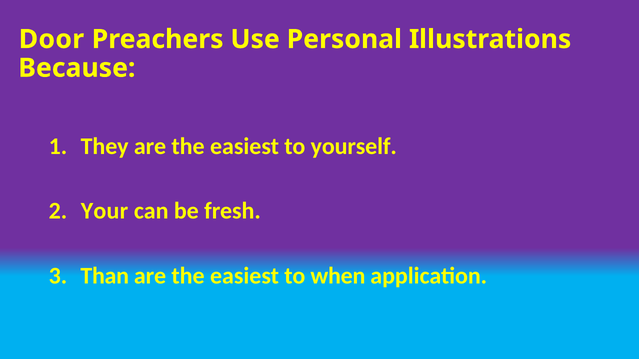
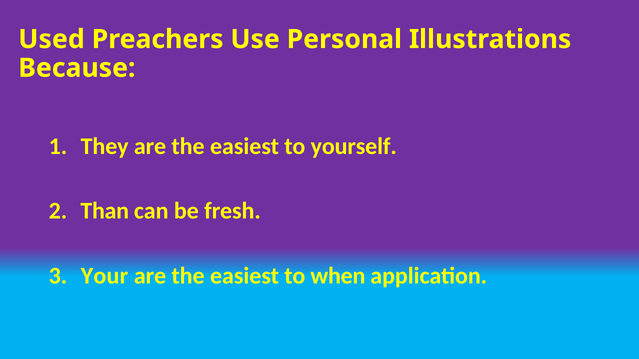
Door: Door -> Used (52, 39)
Your: Your -> Than (105, 211)
Than: Than -> Your (104, 276)
